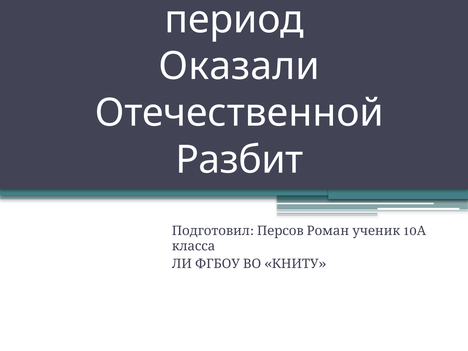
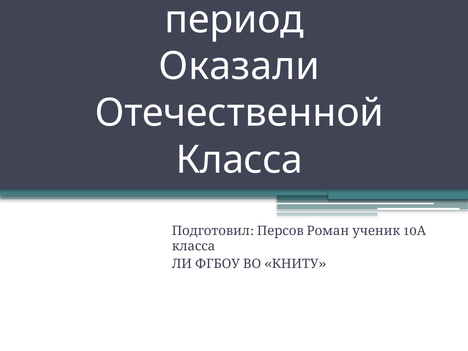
Разбит: Разбит -> Класса (239, 160)
